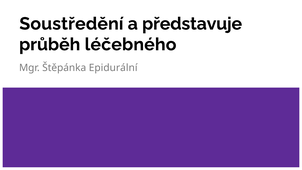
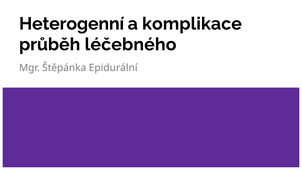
Soustředění: Soustředění -> Heterogenní (72, 24)
představuje: představuje -> komplikace (192, 24)
